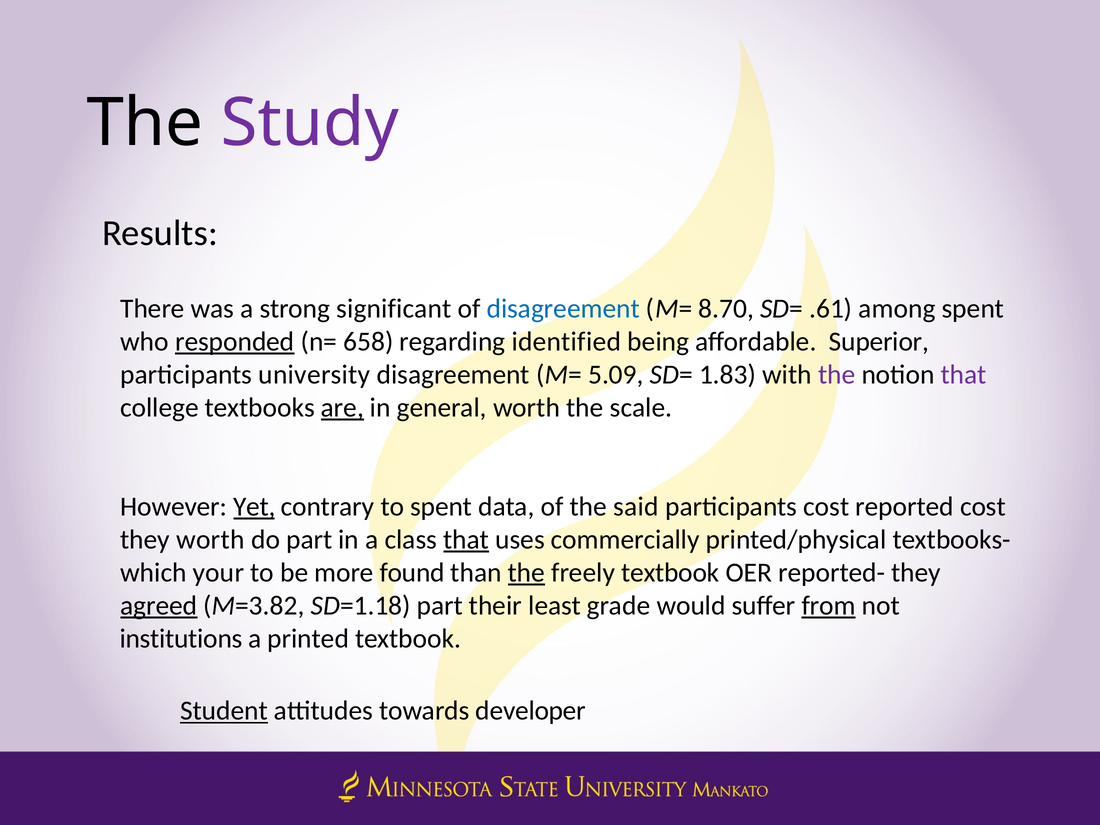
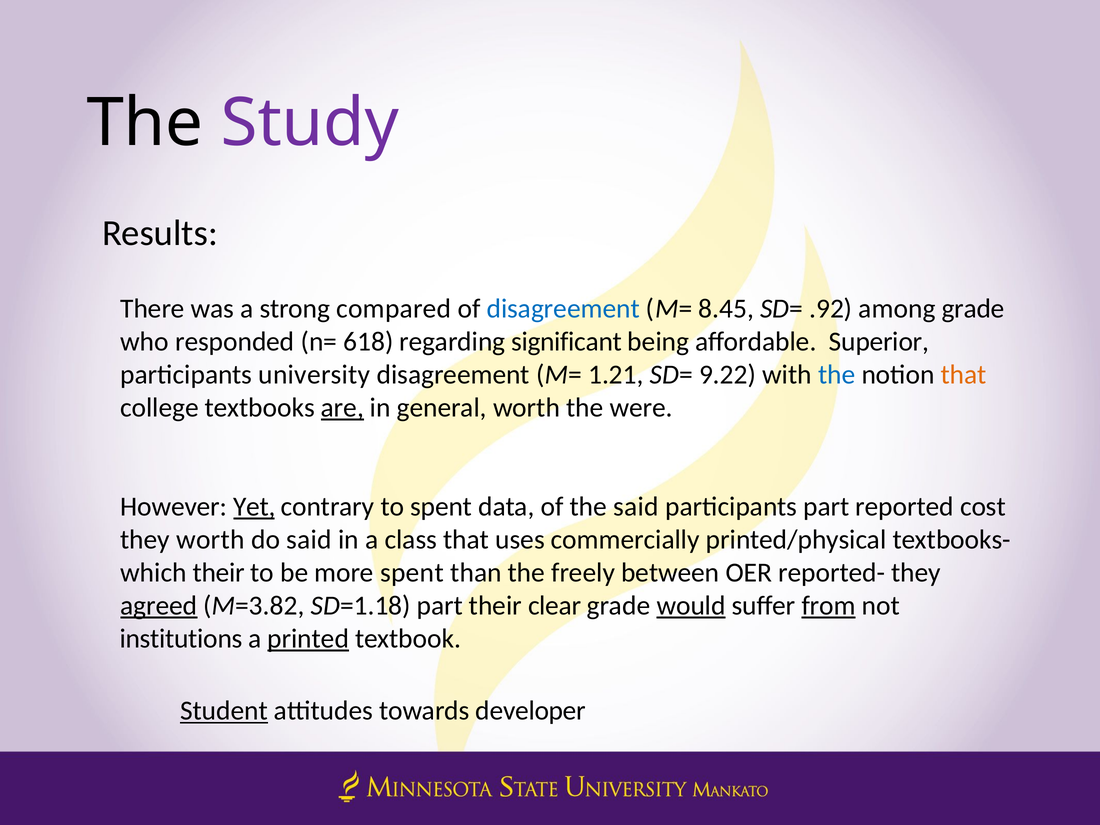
significant: significant -> compared (394, 309)
8.70: 8.70 -> 8.45 (726, 309)
.61: .61 -> .92 (831, 309)
among spent: spent -> grade (973, 309)
responded underline: present -> none (235, 342)
658: 658 -> 618 (368, 342)
identified: identified -> significant (567, 342)
5.09: 5.09 -> 1.21 (616, 375)
1.83: 1.83 -> 9.22 (728, 375)
the colour: purple -> blue (837, 375)
that colour: purple -> orange (964, 375)
scale: scale -> were (641, 408)
participants cost: cost -> part (826, 507)
do part: part -> said (309, 540)
that underline: present -> none (466, 540)
your: your -> their (219, 573)
more found: found -> spent (412, 573)
the underline: present -> none (526, 573)
freely textbook: textbook -> between (670, 573)
least: least -> clear (555, 606)
would underline: none -> present (691, 606)
printed underline: none -> present (308, 639)
